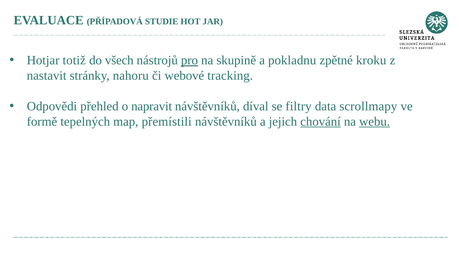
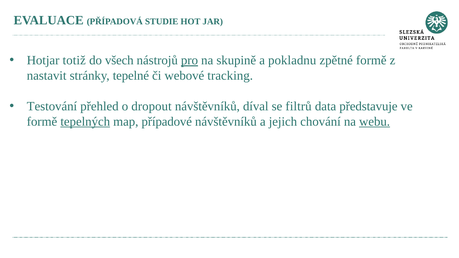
zpětné kroku: kroku -> formě (371, 60)
nahoru: nahoru -> tepelné (131, 76)
Odpovědi: Odpovědi -> Testování (52, 106)
napravit: napravit -> dropout (152, 106)
filtry: filtry -> filtrů (299, 106)
scrollmapy: scrollmapy -> představuje (368, 106)
tepelných underline: none -> present (85, 122)
přemístili: přemístili -> případové (167, 122)
chování underline: present -> none (321, 122)
